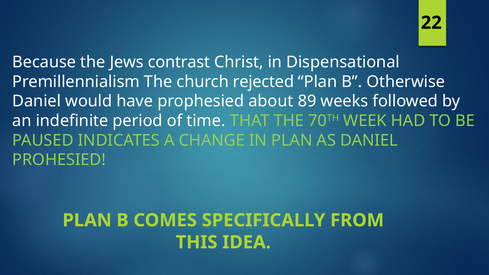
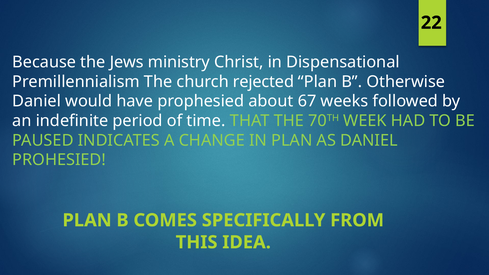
contrast: contrast -> ministry (179, 62)
89: 89 -> 67 (307, 101)
